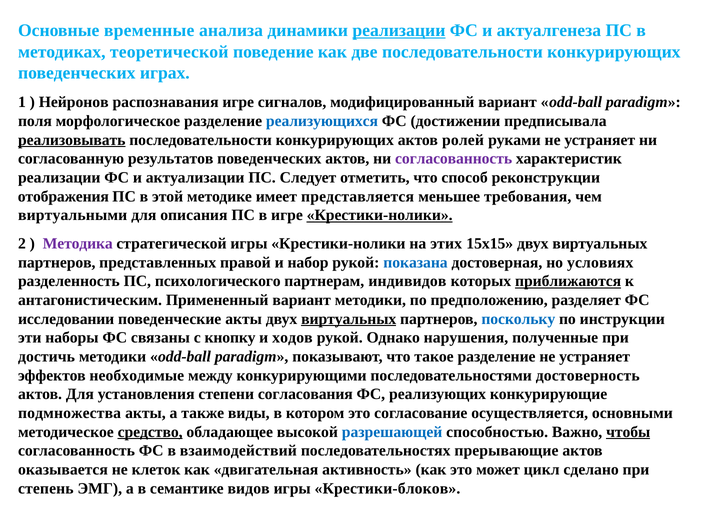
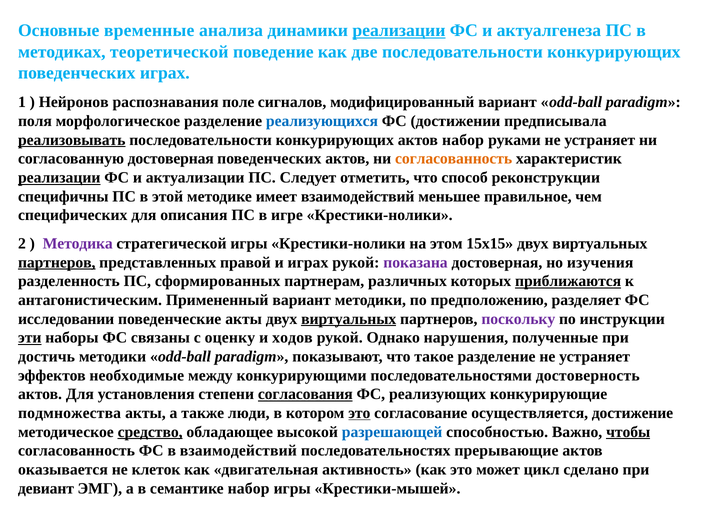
распознавания игре: игре -> поле (238, 102)
актов ролей: ролей -> набор (463, 140)
согласованную результатов: результатов -> достоверная (171, 159)
согласованность colour: purple -> orange (454, 159)
реализации underline: none -> present (59, 177)
отображения: отображения -> специфичны (63, 196)
имеет представляется: представляется -> взаимодействий (358, 196)
требования: требования -> правильное (528, 196)
виртуальными: виртуальными -> специфических (73, 215)
Крестики-нолики underline: present -> none (380, 215)
этих: этих -> этом (446, 243)
партнеров underline: none -> present (57, 262)
и набор: набор -> играх (308, 262)
показана colour: blue -> purple (415, 262)
условиях: условиях -> изучения (600, 262)
психологического: психологического -> сформированных (218, 281)
индивидов: индивидов -> различных (407, 281)
поскольку colour: blue -> purple (518, 319)
эти underline: none -> present (30, 337)
кнопку: кнопку -> оценку (230, 337)
согласования underline: none -> present (305, 394)
виды: виды -> люди (249, 413)
это underline: none -> present (359, 413)
основными: основными -> достижение (632, 413)
степень: степень -> девиант (46, 488)
семантике видов: видов -> набор (249, 488)
Крестики-блоков: Крестики-блоков -> Крестики-мышей (388, 488)
